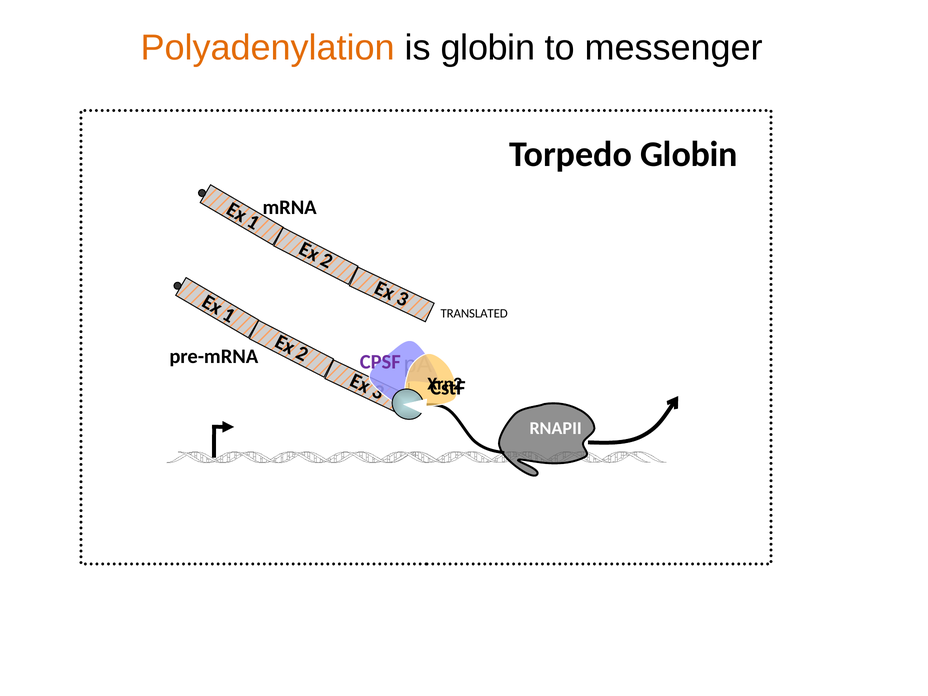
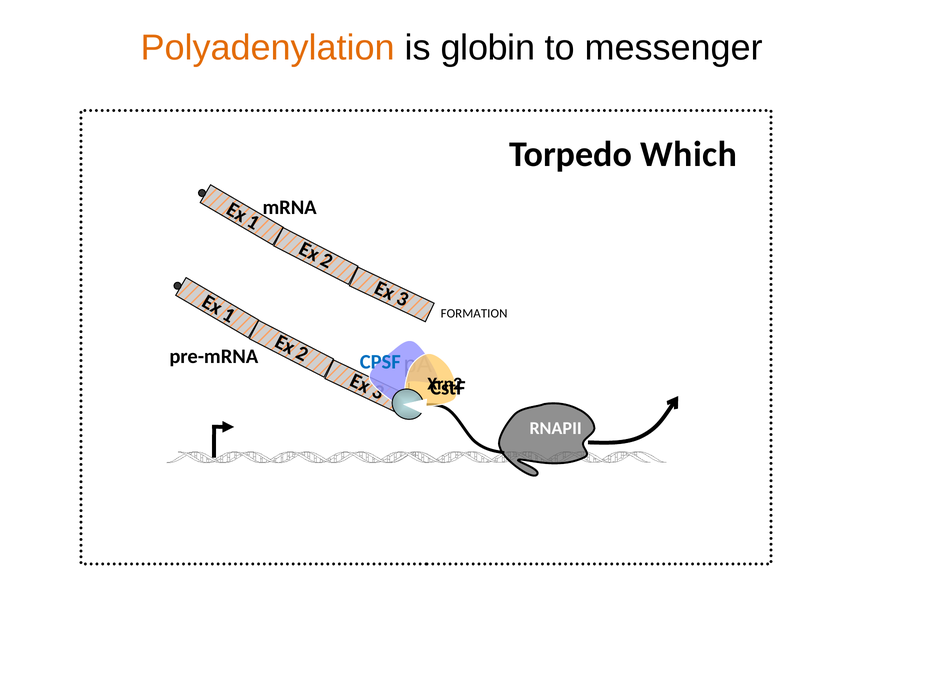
Torpedo Globin: Globin -> Which (689, 154)
TRANSLATED: TRANSLATED -> FORMATION (474, 313)
CPSF colour: purple -> blue (380, 362)
